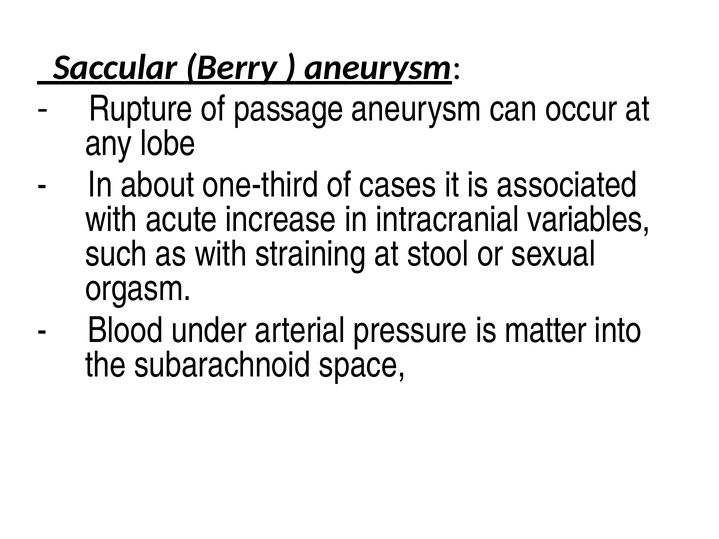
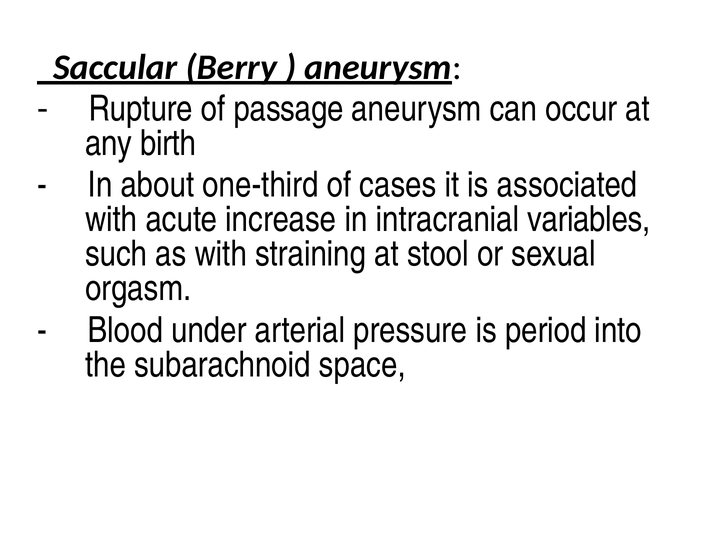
lobe: lobe -> birth (168, 143)
matter: matter -> period (546, 330)
